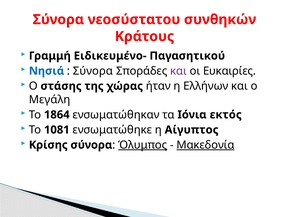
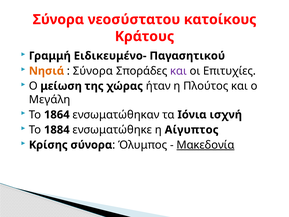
συνθηκών: συνθηκών -> κατοίκους (220, 20)
Νησιά colour: blue -> orange (46, 71)
Ευκαιρίες: Ευκαιρίες -> Επιτυχίες (229, 71)
στάσης: στάσης -> μείωση (61, 86)
Ελλήνων: Ελλήνων -> Πλούτος (206, 86)
εκτός: εκτός -> ισχνή (226, 115)
1081: 1081 -> 1884 (57, 130)
Όλυμπος underline: present -> none (143, 145)
